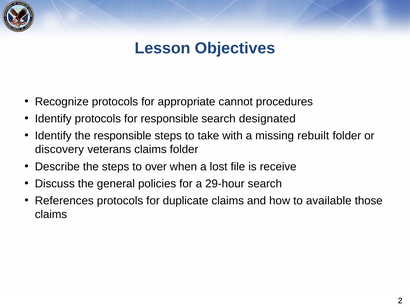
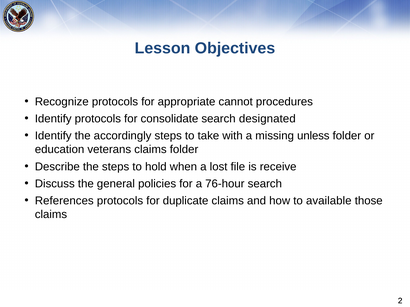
for responsible: responsible -> consolidate (169, 119)
the responsible: responsible -> accordingly (123, 136)
rebuilt: rebuilt -> unless (313, 136)
discovery: discovery -> education (60, 150)
over: over -> hold (156, 167)
29-hour: 29-hour -> 76-hour (225, 184)
